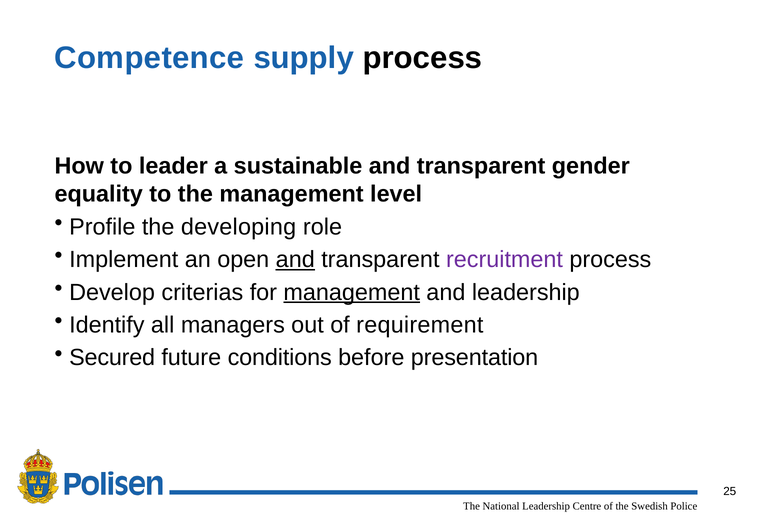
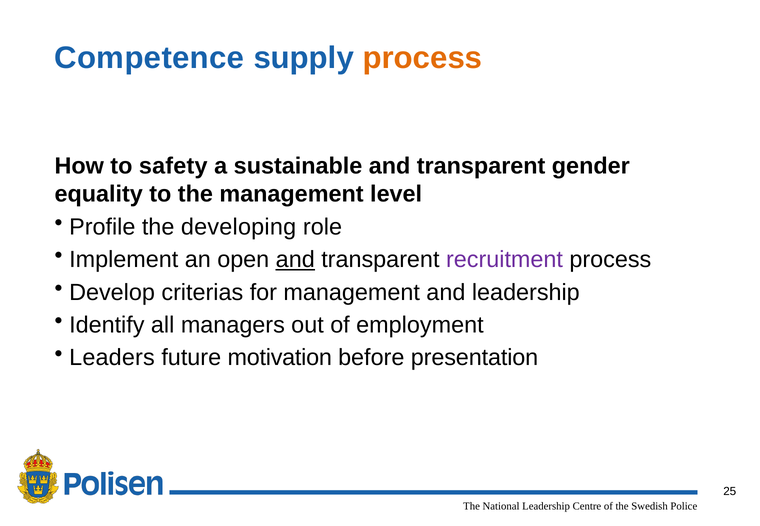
process colour: black -> orange (422, 58)
leader: leader -> safety (173, 166)
management underline: present -> none (352, 292)
requirement: requirement -> employment (420, 325)
Secured: Secured -> Leaders (112, 358)
conditions: conditions -> motivation (280, 358)
